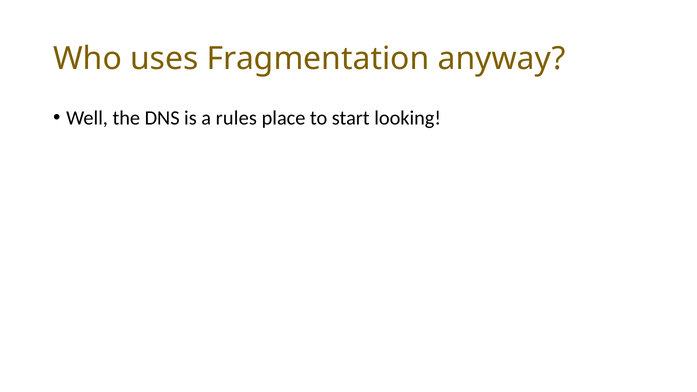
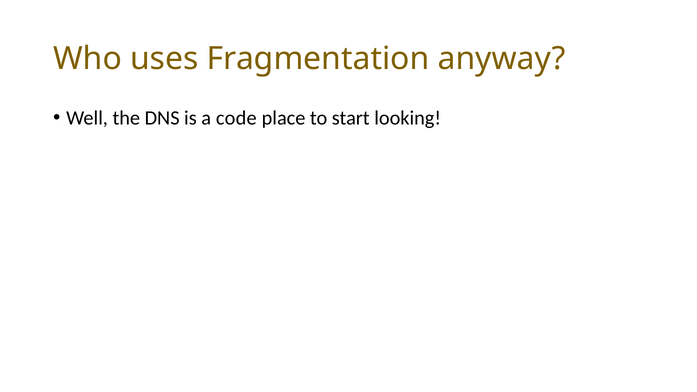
rules: rules -> code (236, 118)
